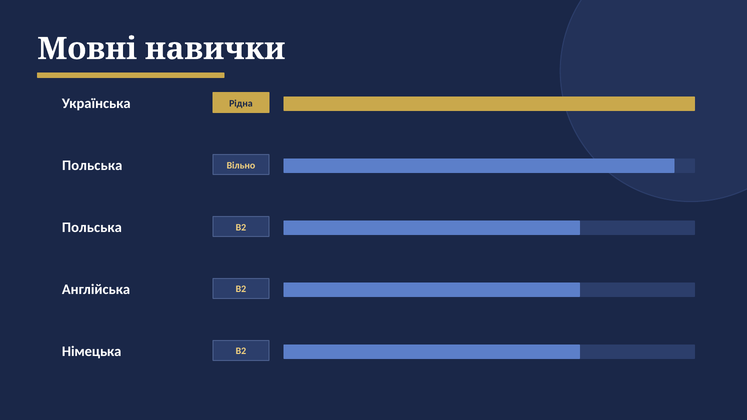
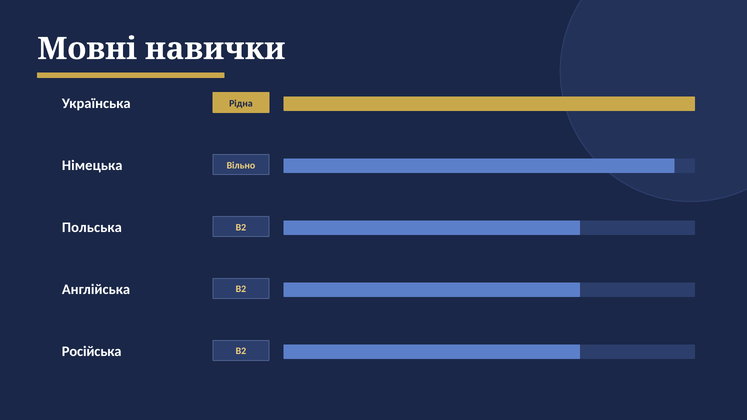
Польська: Польська -> Німецька (92, 166)
Німецька: Німецька -> Російська (92, 352)
